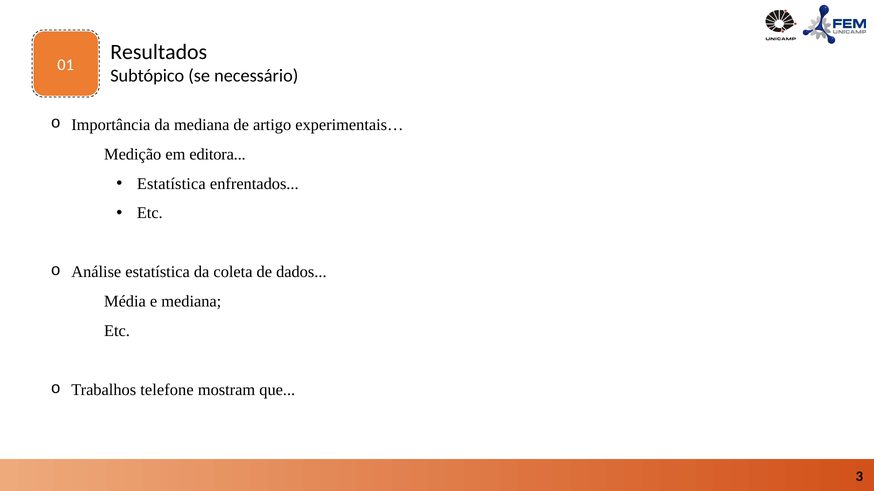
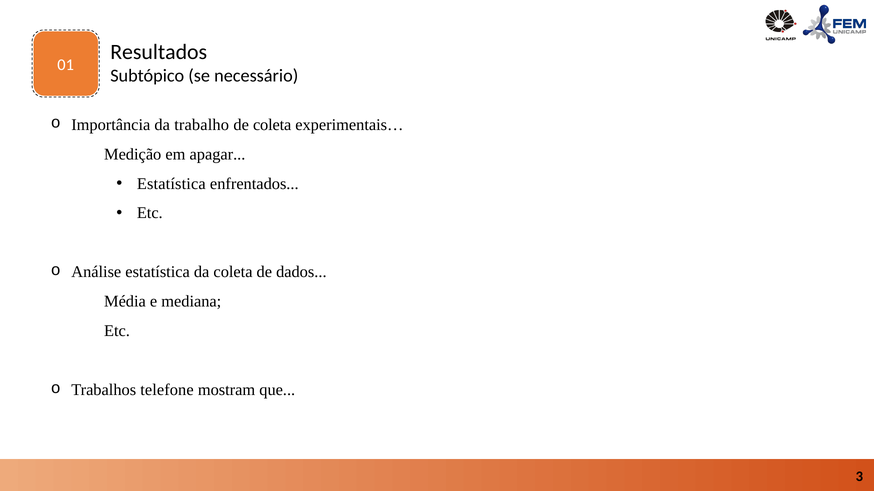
da mediana: mediana -> trabalho (202, 125)
de artigo: artigo -> coleta (272, 125)
editora: editora -> apagar (217, 154)
